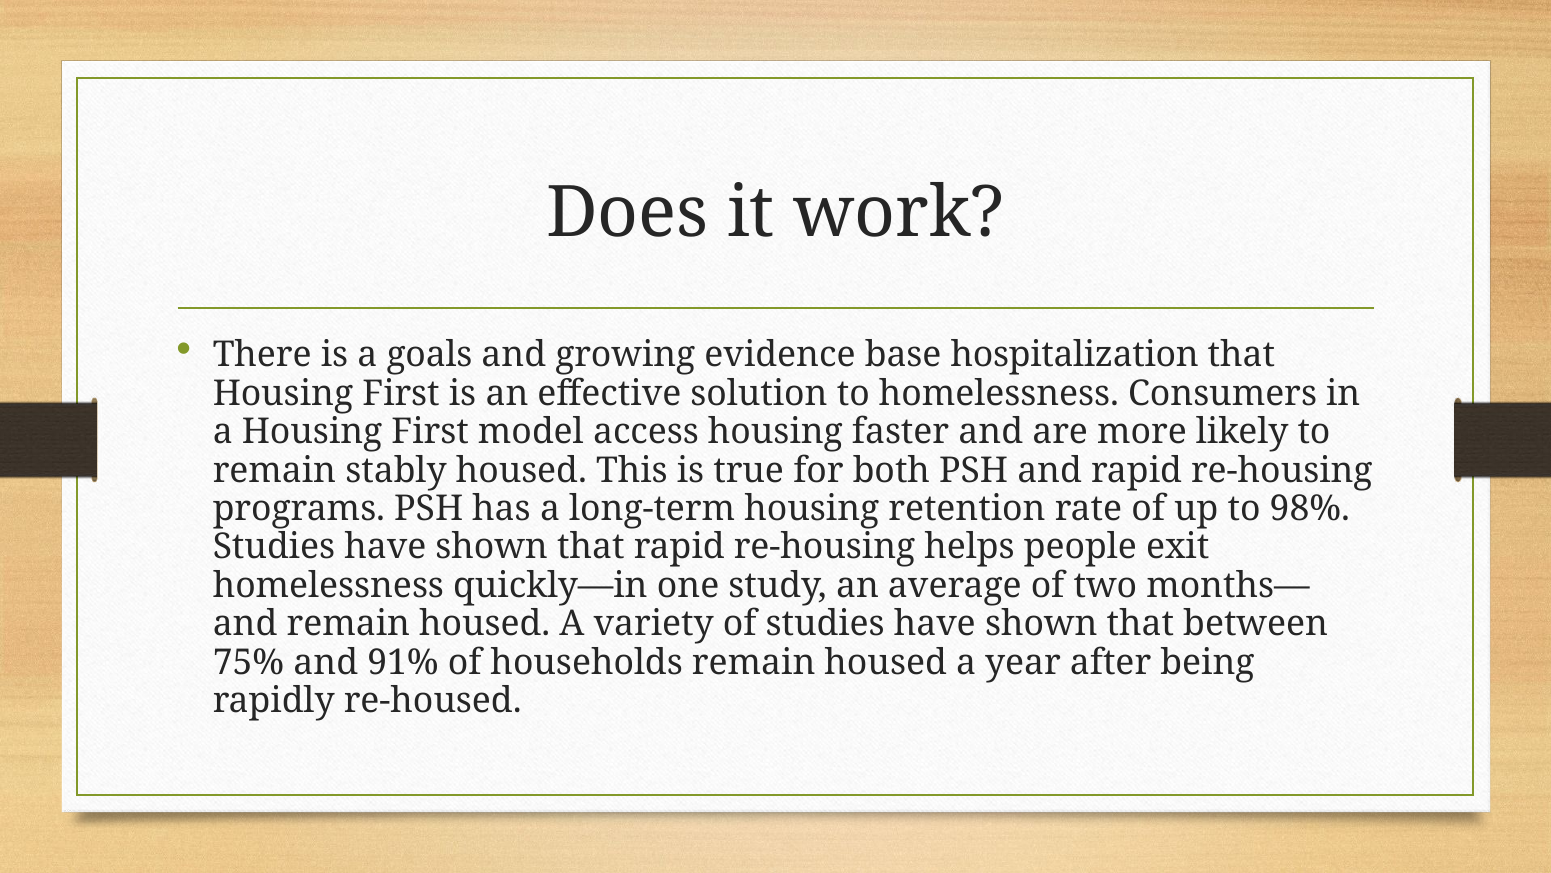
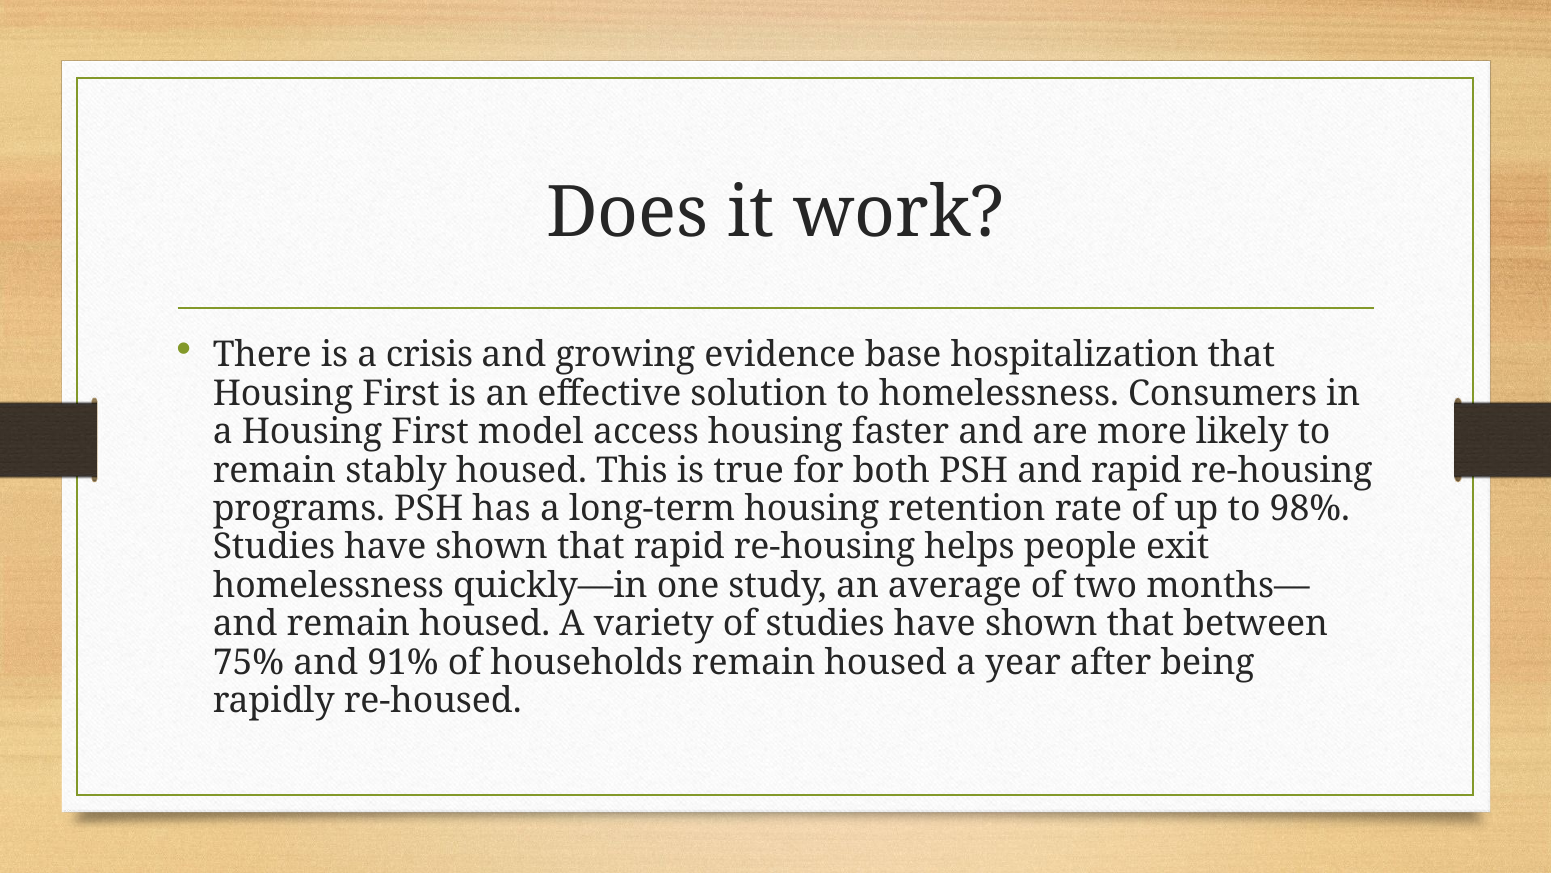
goals: goals -> crisis (430, 355)
